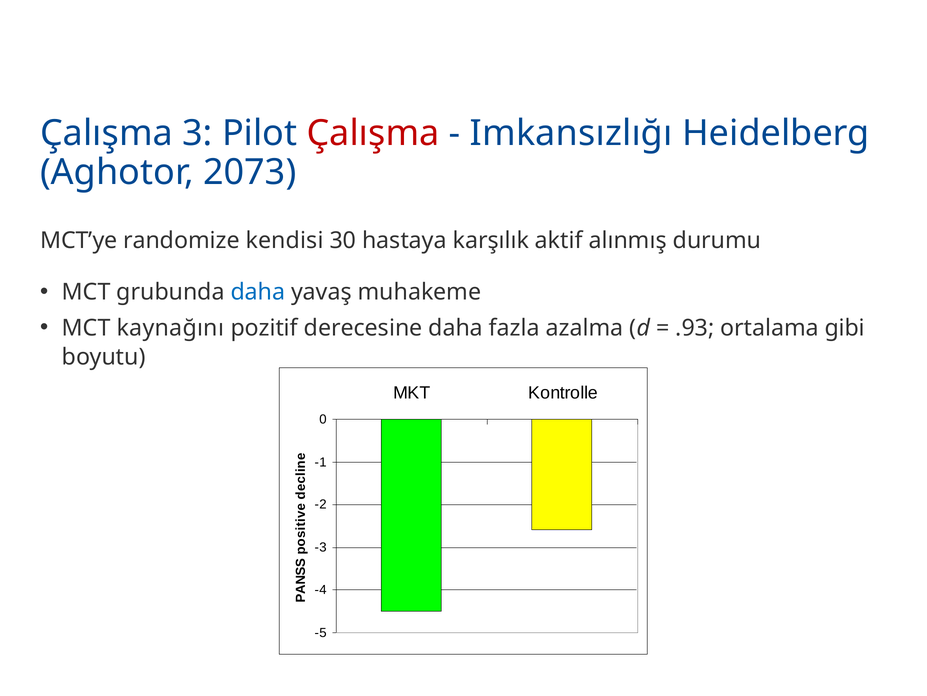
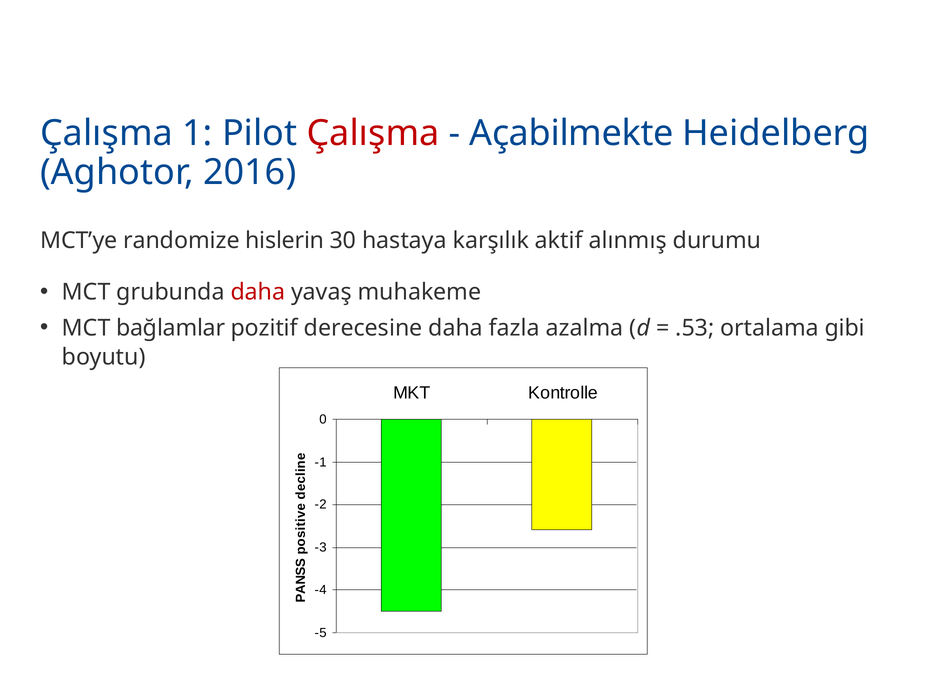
3: 3 -> 1 (198, 133)
Imkansızlığı: Imkansızlığı -> Açabilmekte (571, 133)
2073: 2073 -> 2016 (250, 172)
kendisi: kendisi -> hislerin (285, 240)
daha colour: blue -> red (258, 292)
kaynağını: kaynağını -> bağlamlar (171, 328)
.93: .93 -> .53 (695, 328)
